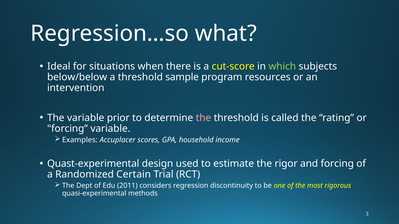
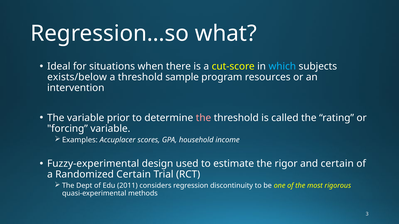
which colour: light green -> light blue (282, 67)
below/below: below/below -> exists/below (77, 77)
Quast-experimental: Quast-experimental -> Fuzzy-experimental (93, 164)
and forcing: forcing -> certain (337, 164)
